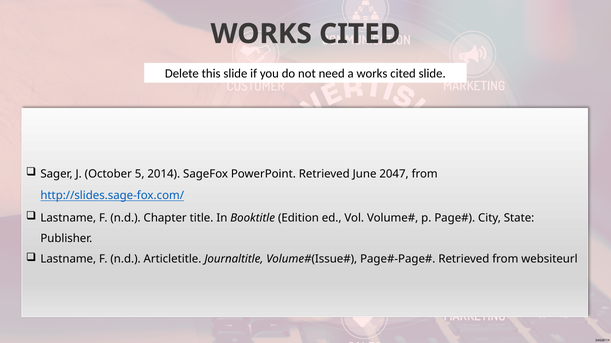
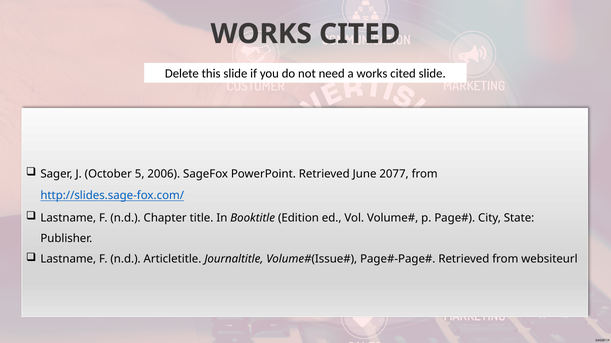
2014: 2014 -> 2006 (164, 174)
2047: 2047 -> 2077 (394, 174)
